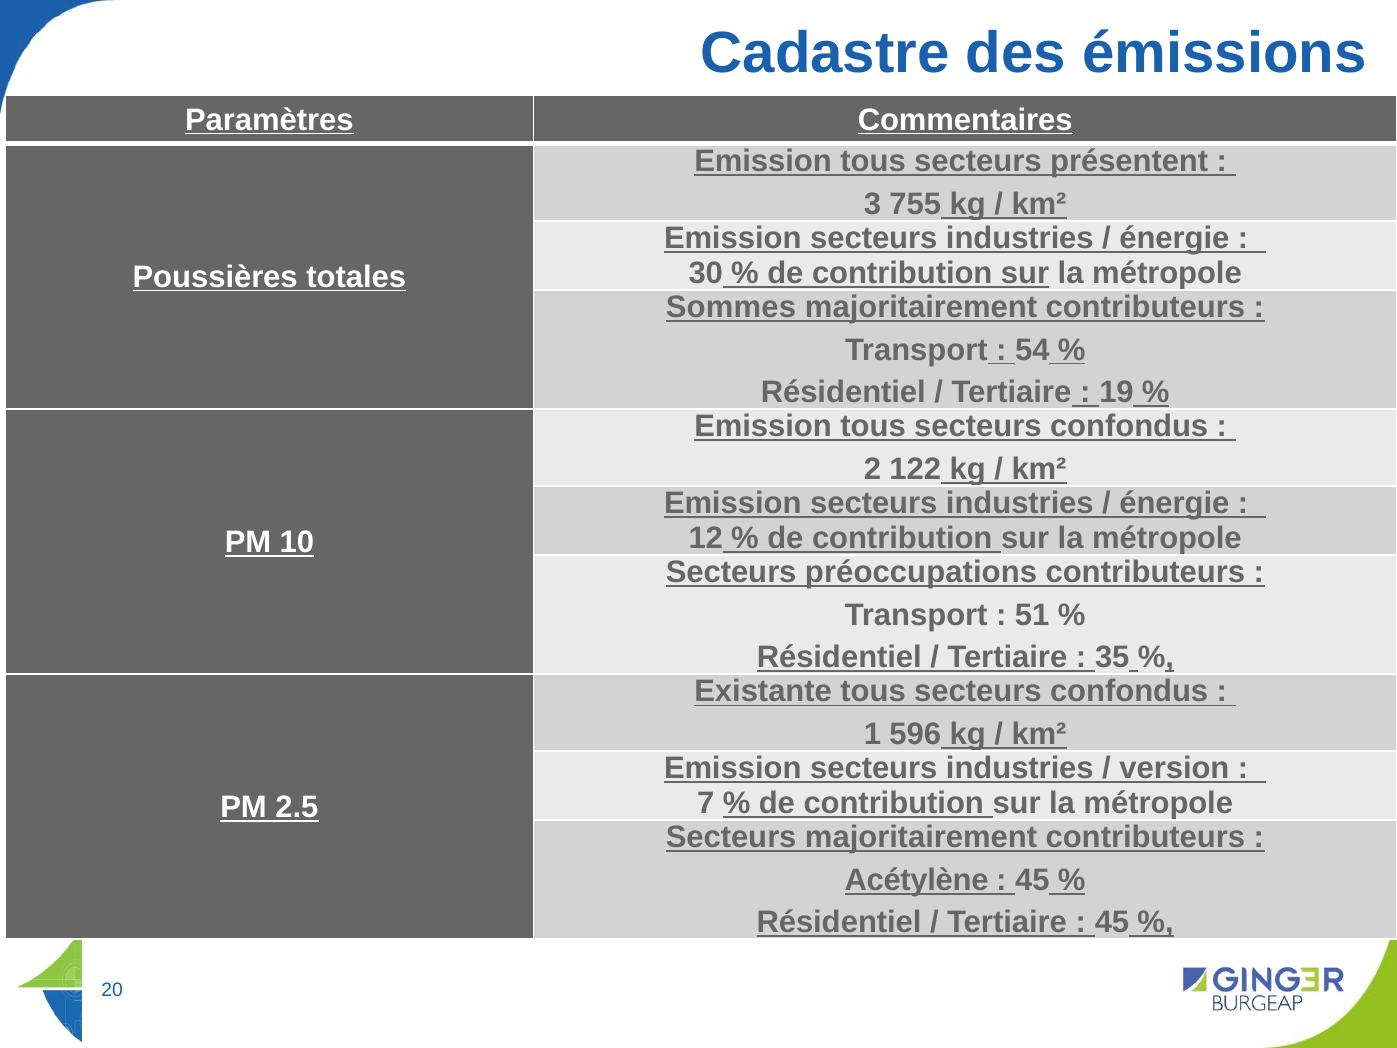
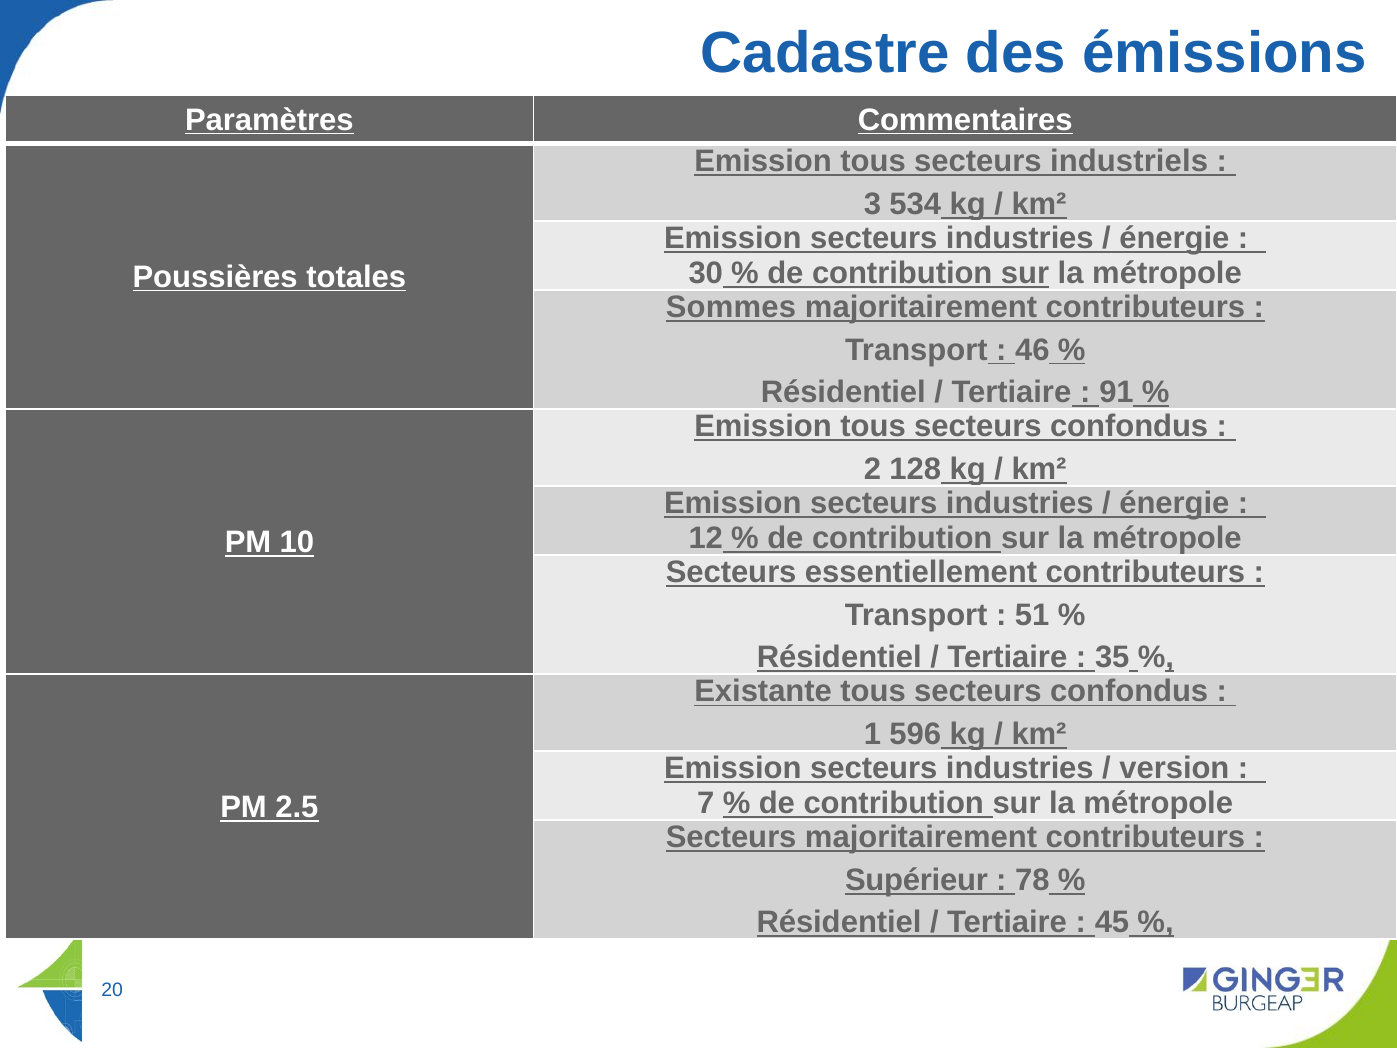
présentent: présentent -> industriels (1129, 162)
755: 755 -> 534 (915, 204)
54: 54 -> 46 (1032, 350)
19: 19 -> 91 (1116, 392)
122: 122 -> 128 (915, 469)
préoccupations: préoccupations -> essentiellement (921, 572)
Acétylène: Acétylène -> Supérieur (916, 880)
45: 45 -> 78 (1032, 880)
